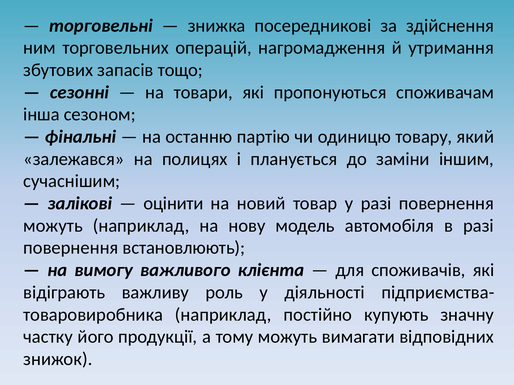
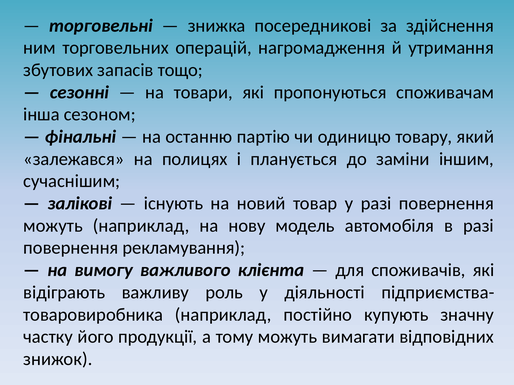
оцінити: оцінити -> існують (174, 204)
встановлюють: встановлюють -> рекламування (184, 248)
